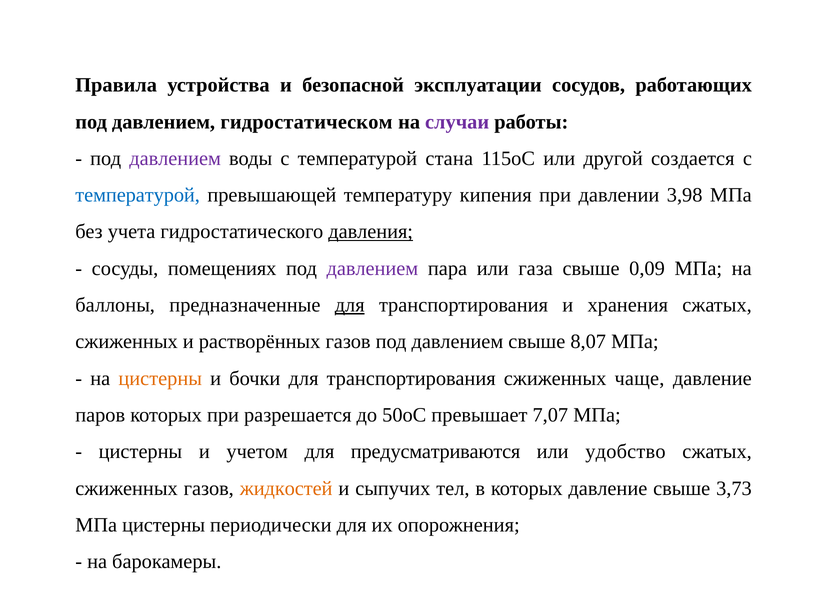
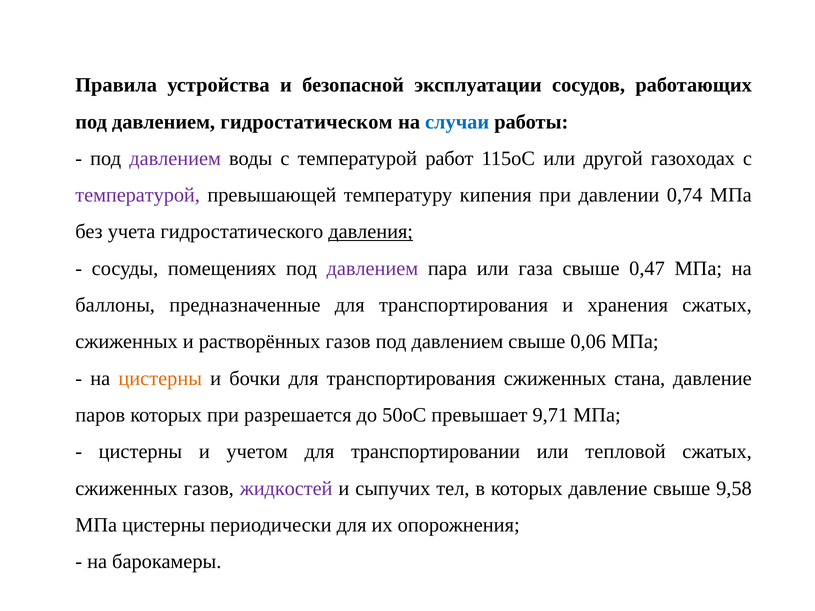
случаи colour: purple -> blue (457, 122)
стана: стана -> работ (449, 159)
создается: создается -> газоходах (693, 159)
температурой colour: blue -> purple (138, 195)
3,98: 3,98 -> 0,74 (685, 195)
0,09: 0,09 -> 0,47 (647, 269)
для underline: present -> none (350, 305)
8,07: 8,07 -> 0,06 (588, 342)
чаще: чаще -> стана (640, 379)
7,07: 7,07 -> 9,71 (550, 415)
предусматриваются: предусматриваются -> транспортировании (436, 452)
удобство: удобство -> тепловой (626, 452)
жидкостей colour: orange -> purple (286, 489)
3,73: 3,73 -> 9,58 (734, 489)
